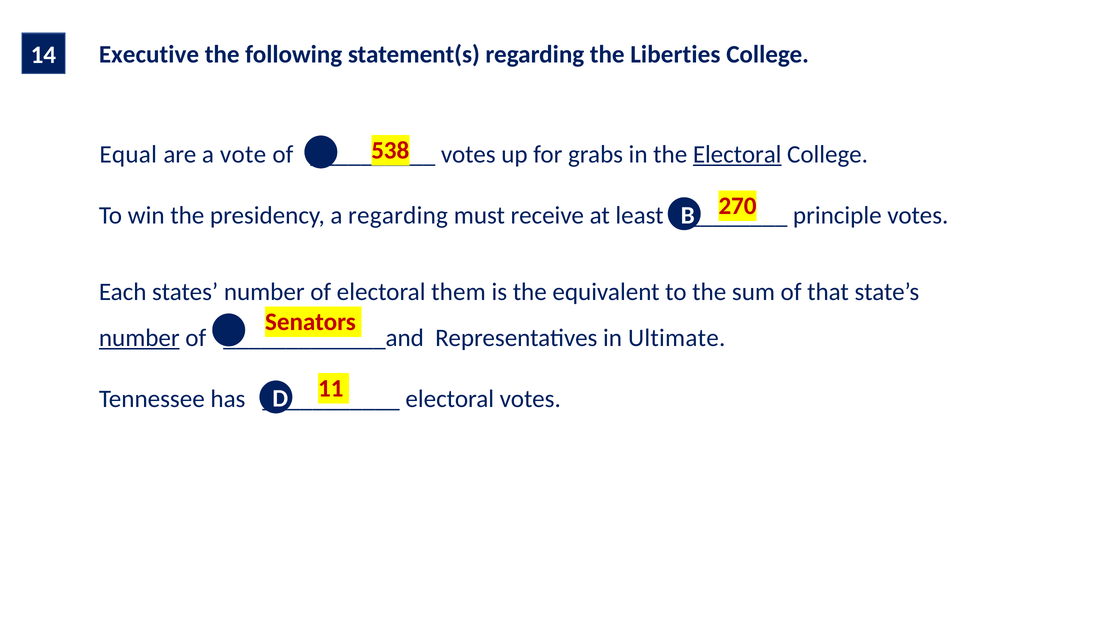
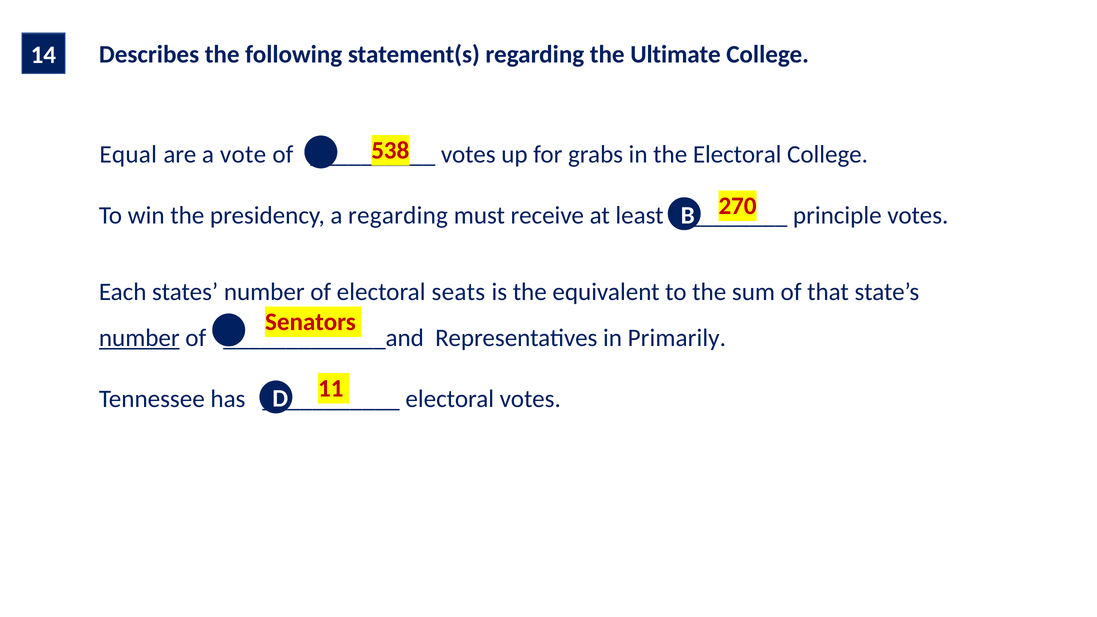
Executive: Executive -> Describes (149, 54)
Liberties: Liberties -> Ultimate (675, 54)
Electoral underline: present -> none (737, 154)
them: them -> seats (458, 292)
Ultimate: Ultimate -> Primarily (677, 338)
